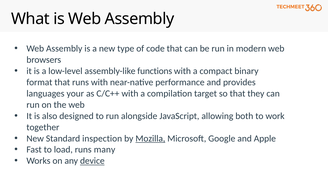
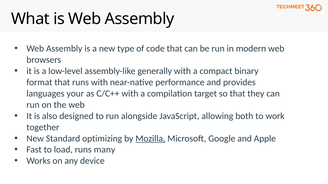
functions: functions -> generally (155, 71)
inspection: inspection -> optimizing (102, 139)
device underline: present -> none (92, 161)
